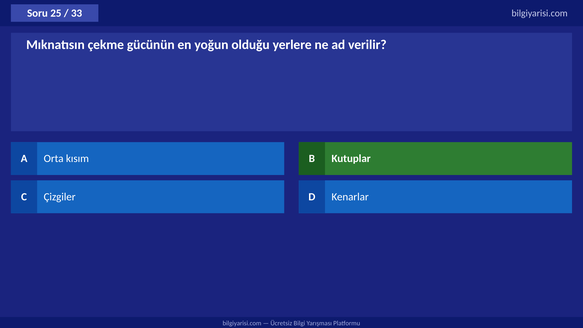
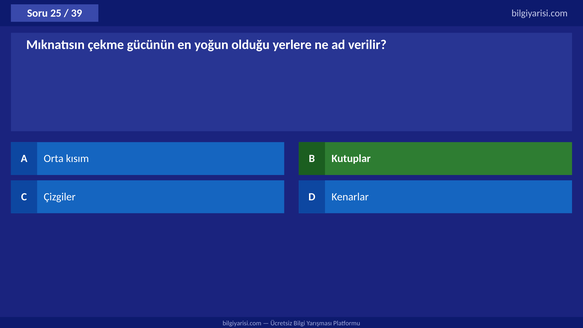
33: 33 -> 39 (77, 13)
